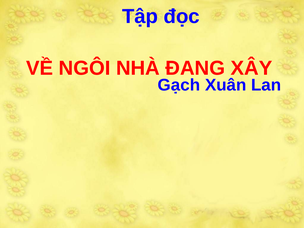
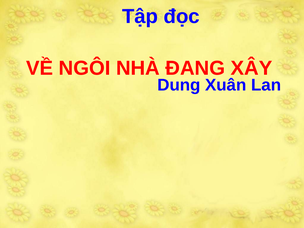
Gạch: Gạch -> Dung (179, 85)
